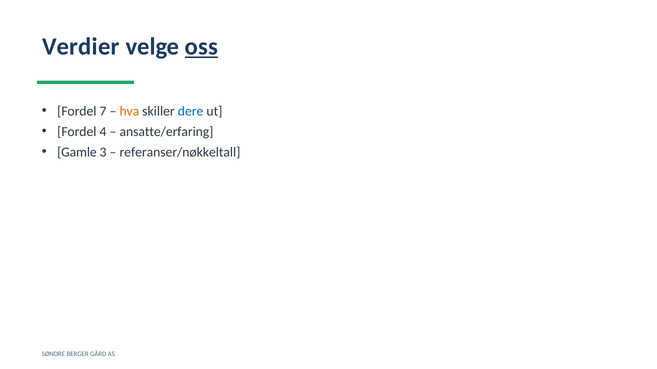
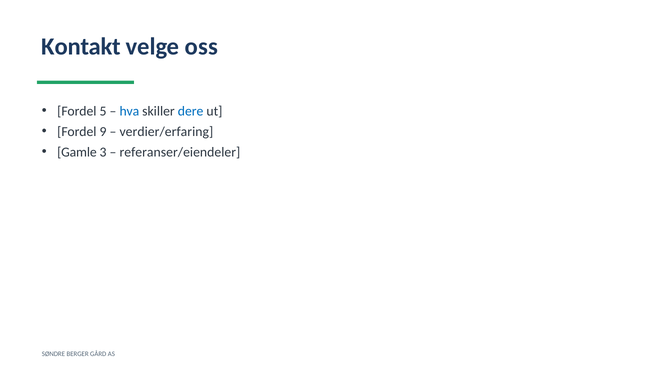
Verdier: Verdier -> Kontakt (81, 47)
oss underline: present -> none (201, 47)
7: 7 -> 5 (103, 111)
hva colour: orange -> blue (129, 111)
4: 4 -> 9 (103, 132)
ansatte/erfaring: ansatte/erfaring -> verdier/erfaring (166, 132)
referanser/nøkkeltall: referanser/nøkkeltall -> referanser/eiendeler (180, 152)
